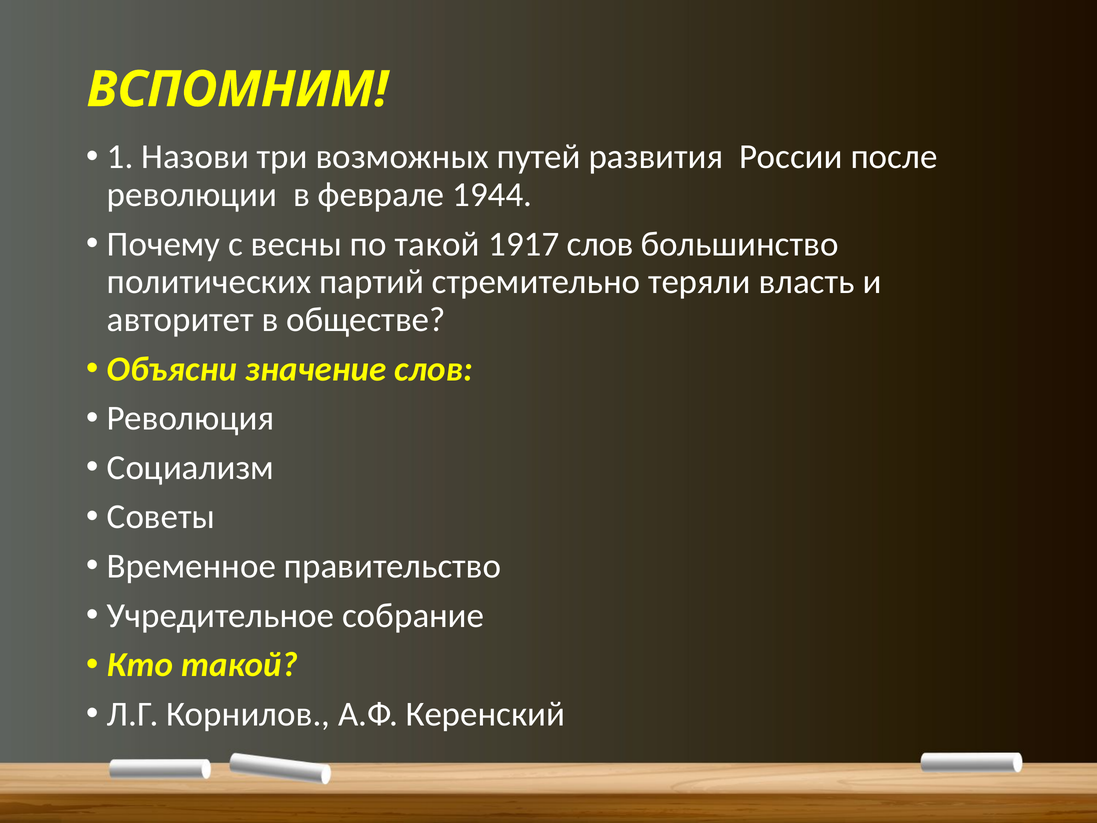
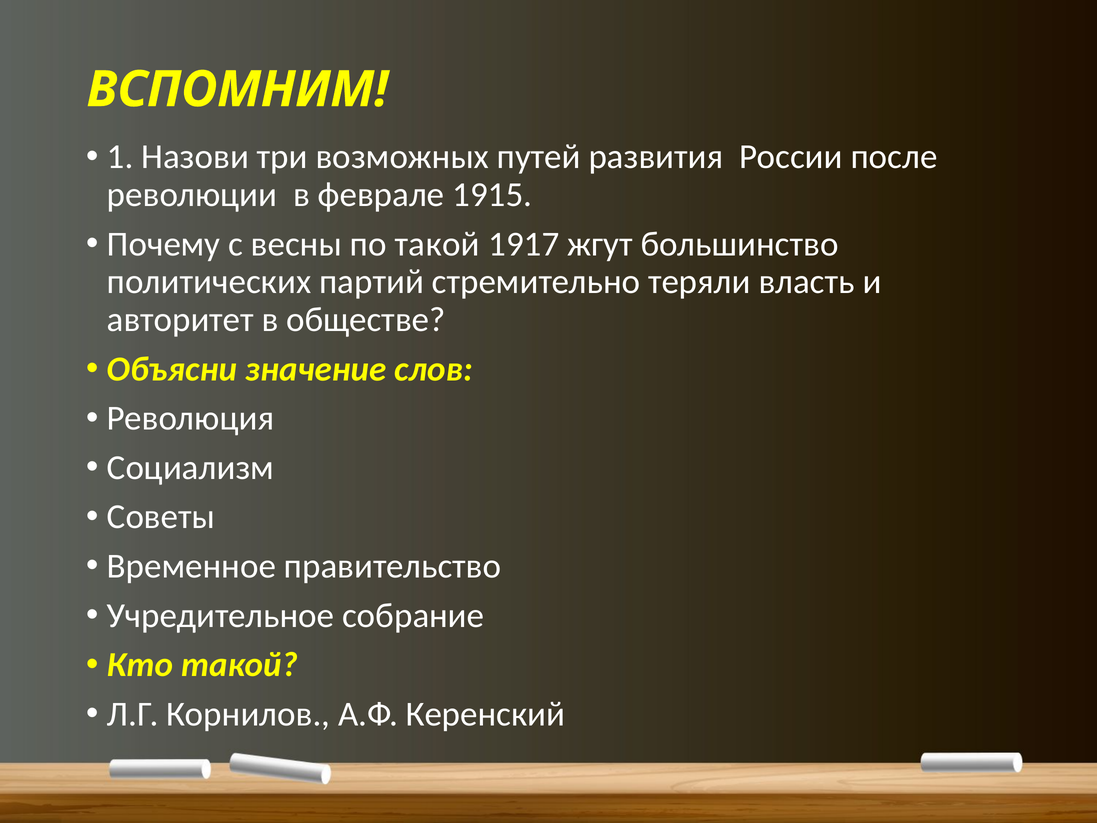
1944: 1944 -> 1915 (492, 195)
1917 слов: слов -> жгут (600, 244)
